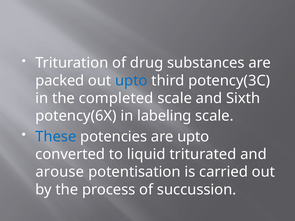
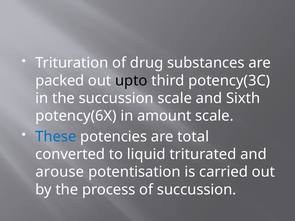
upto colour: blue -> black (131, 81)
the completed: completed -> succussion (116, 98)
labeling: labeling -> amount (164, 116)
are upto: upto -> total (193, 137)
